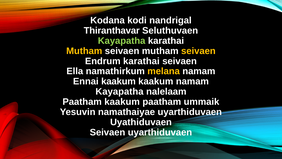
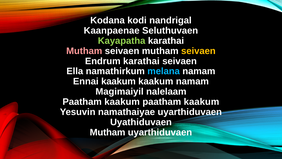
Thiranthavar: Thiranthavar -> Kaanpaenae (112, 30)
Mutham colour: yellow -> pink (84, 51)
melana colour: yellow -> light blue (164, 71)
Kayapatha: Kayapatha -> Magimaiyil (120, 91)
ummaik: ummaik -> kaakum (201, 102)
Seivaen: Seivaen -> Mutham (108, 132)
